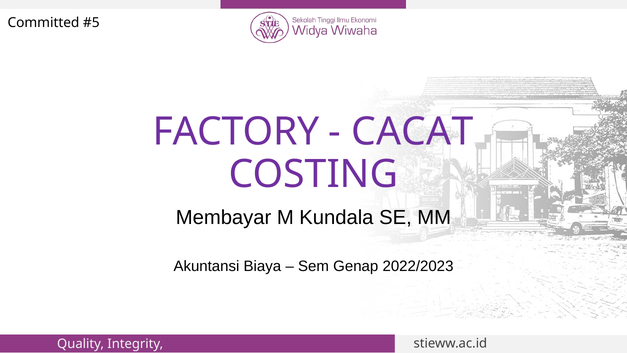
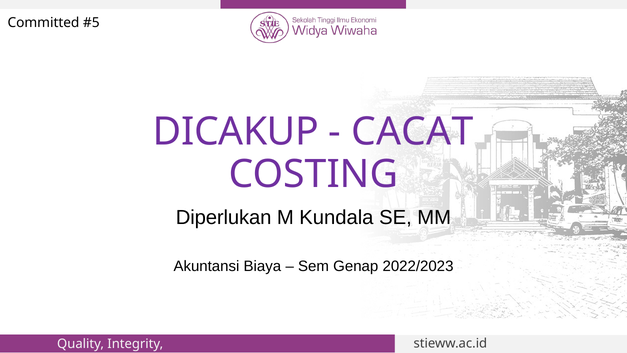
FACTORY: FACTORY -> DICAKUP (236, 132)
Membayar: Membayar -> Diperlukan (224, 218)
